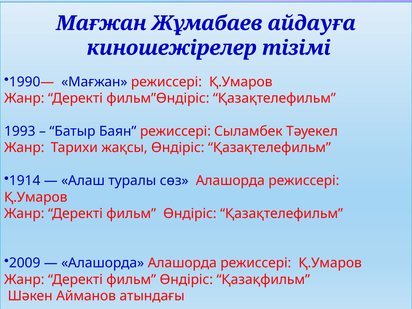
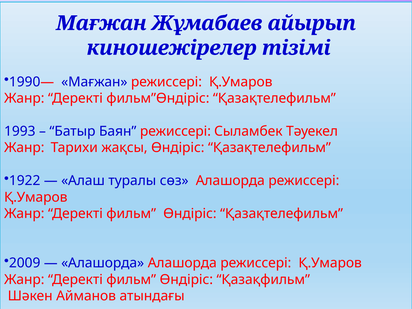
айдауға: айдауға -> айырып (312, 23)
1914: 1914 -> 1922 (25, 181)
